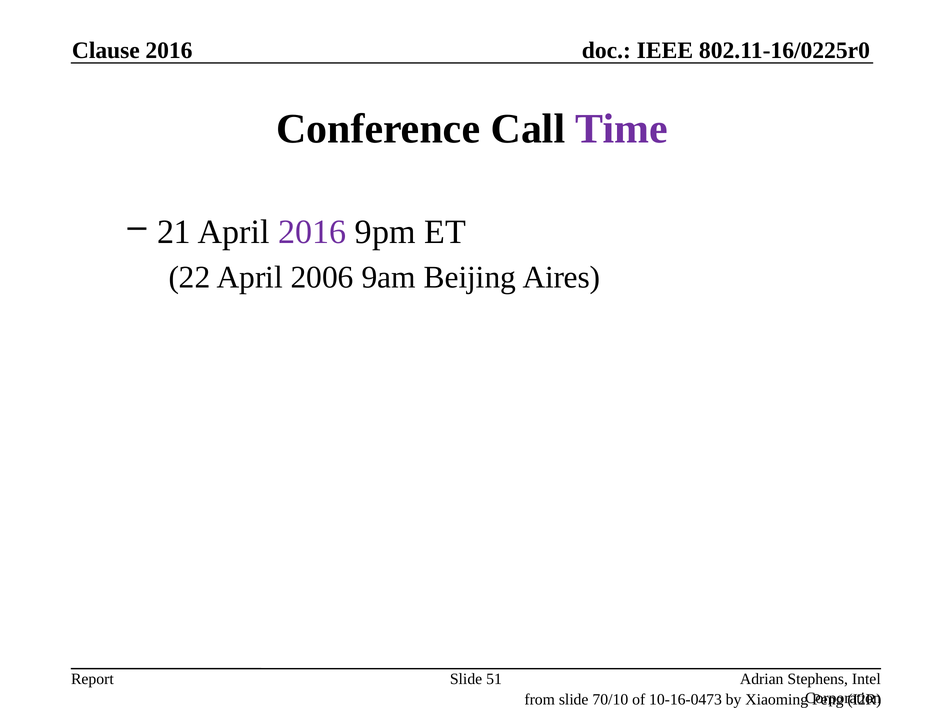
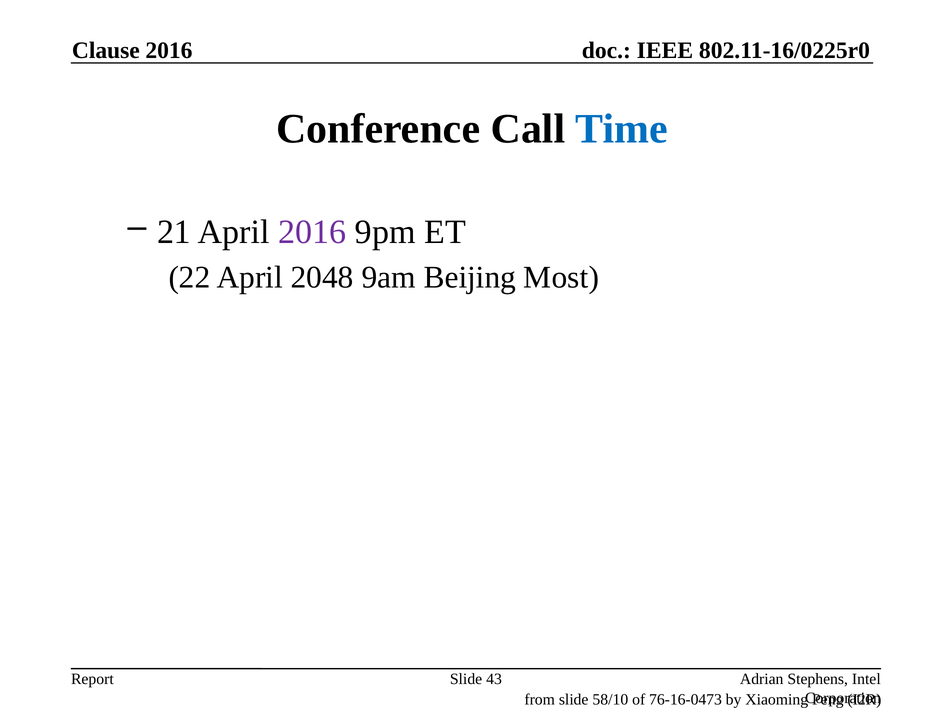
Time colour: purple -> blue (621, 129)
2006: 2006 -> 2048 (322, 278)
Aires: Aires -> Most (561, 278)
51: 51 -> 43 (494, 679)
70/10: 70/10 -> 58/10 (610, 700)
10-16-0473: 10-16-0473 -> 76-16-0473 (686, 700)
